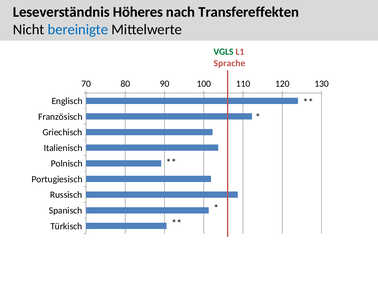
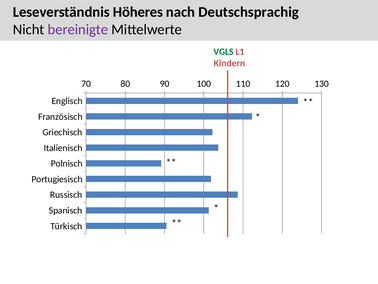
Transfereffekten: Transfereffekten -> Deutschsprachig (249, 12)
bereinigte colour: blue -> purple (78, 30)
Sprache: Sprache -> Kindern (229, 63)
